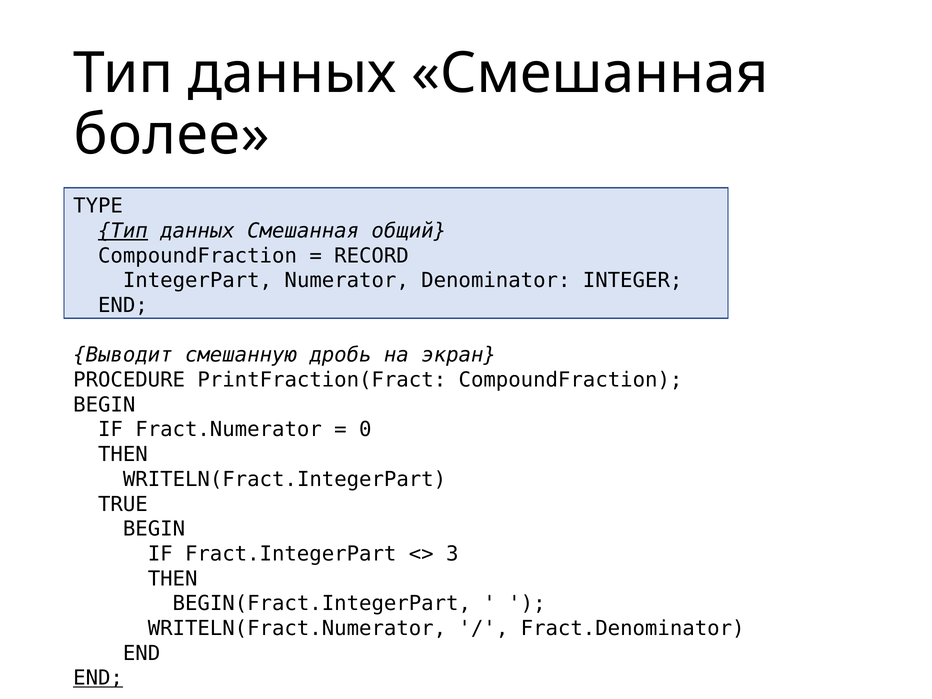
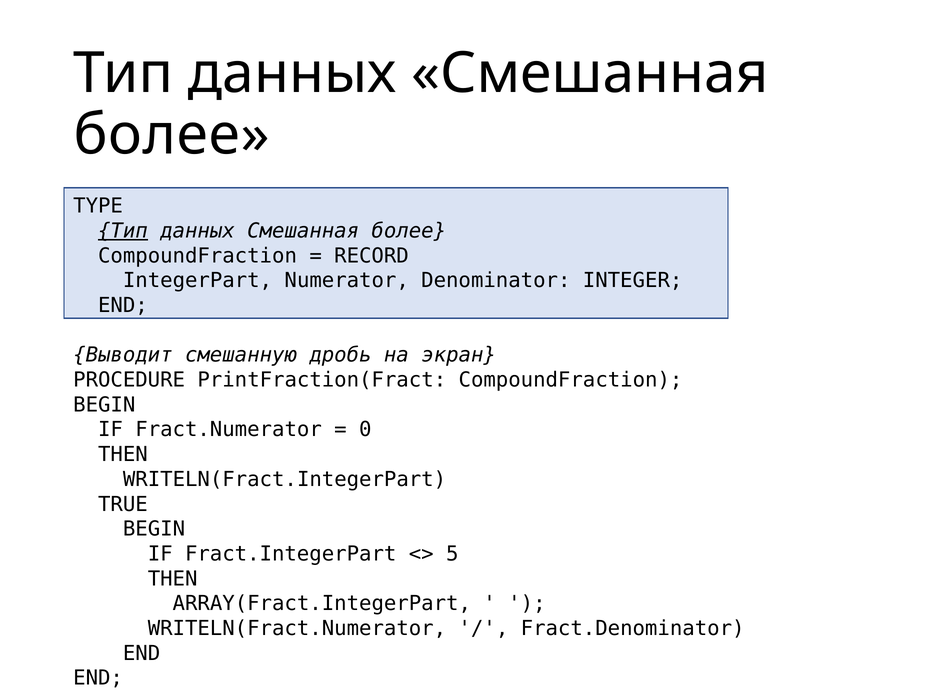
общий: общий -> более (409, 231)
3: 3 -> 5 (452, 554)
BEGIN(Fract.IntegerPart: BEGIN(Fract.IntegerPart -> ARRAY(Fract.IntegerPart (322, 604)
END underline: present -> none (98, 678)
